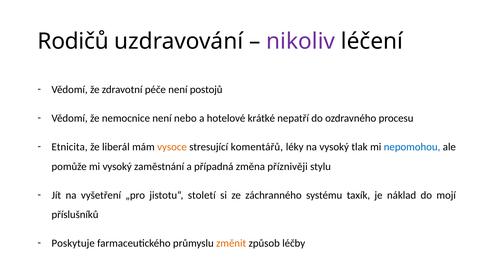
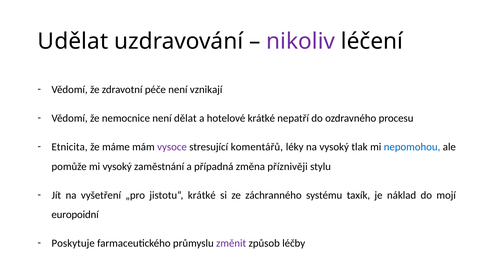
Rodičů: Rodičů -> Udělat (73, 41)
postojů: postojů -> vznikají (206, 90)
nebo: nebo -> dělat (185, 118)
liberál: liberál -> máme (116, 147)
vysoce colour: orange -> purple (172, 147)
jistotu“ století: století -> krátké (202, 195)
příslušníků: příslušníků -> europoidní (75, 215)
změnit colour: orange -> purple (231, 243)
